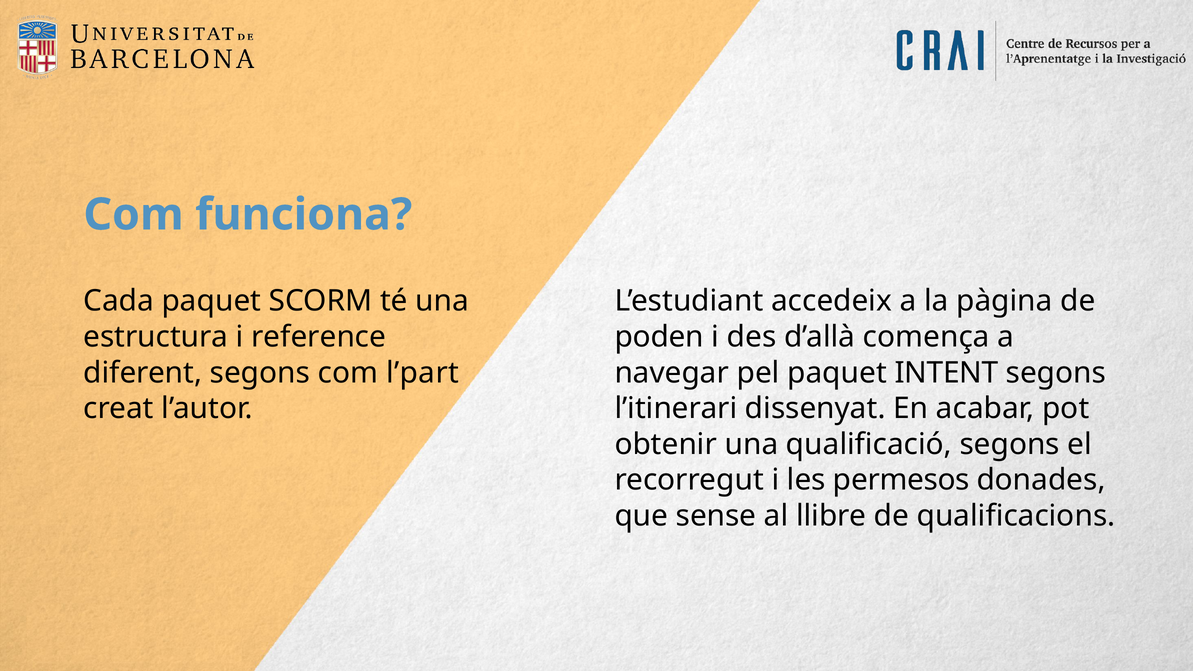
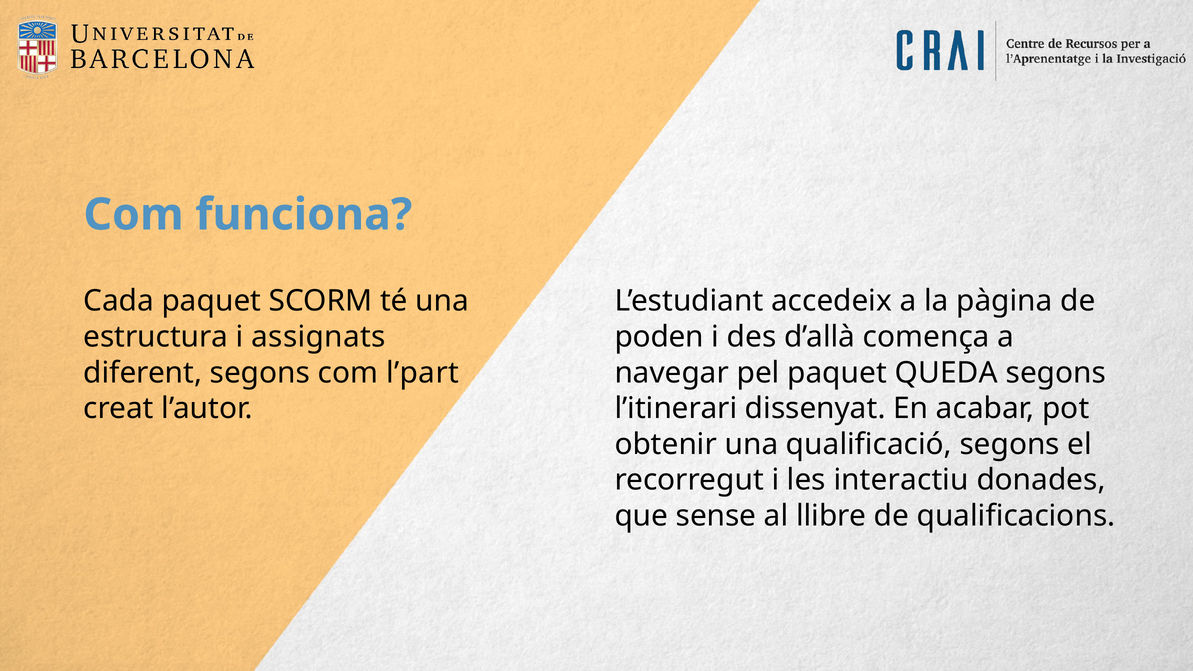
reference: reference -> assignats (318, 337)
INTENT: INTENT -> QUEDA (946, 373)
permesos: permesos -> interactiu (901, 480)
